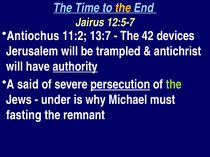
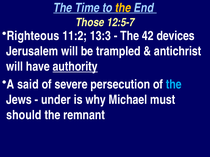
Jairus: Jairus -> Those (90, 23)
Antiochus: Antiochus -> Righteous (33, 36)
13:7: 13:7 -> 13:3 (100, 36)
persecution underline: present -> none (120, 85)
the colour: light green -> light blue (174, 85)
fasting: fasting -> should (24, 115)
